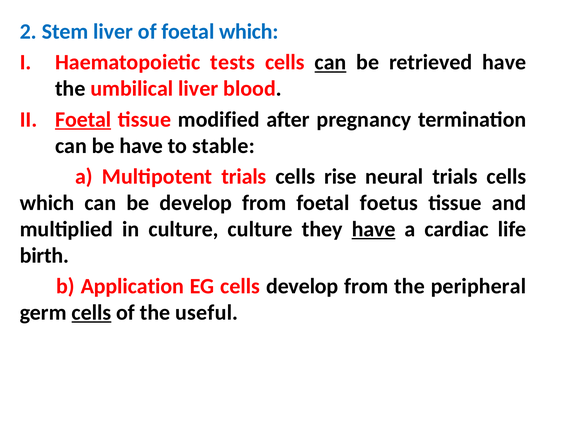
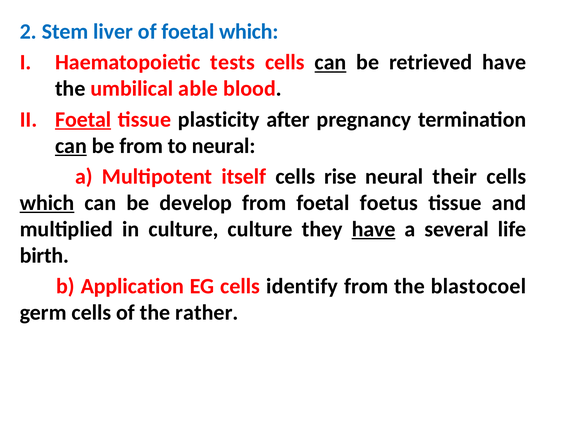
umbilical liver: liver -> able (198, 89)
modified: modified -> plasticity (219, 119)
can underline: none -> present (71, 146)
be have: have -> from (141, 146)
to stable: stable -> neural (224, 146)
Multipotent trials: trials -> itself (244, 176)
neural trials: trials -> their (455, 176)
which underline: none -> present (47, 203)
cardiac: cardiac -> several (457, 229)
cells develop: develop -> identify (302, 286)
peripheral: peripheral -> blastocoel (478, 286)
cells underline: present -> none (91, 312)
useful: useful -> rather (207, 312)
